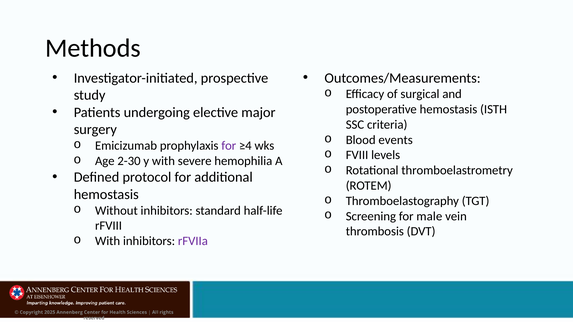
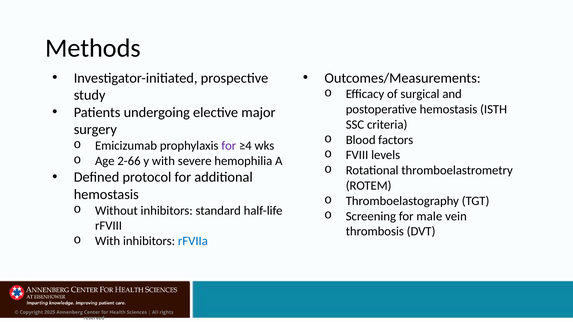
events: events -> factors (396, 140)
2-30: 2-30 -> 2-66 (129, 161)
rFVIIa colour: purple -> blue (193, 241)
